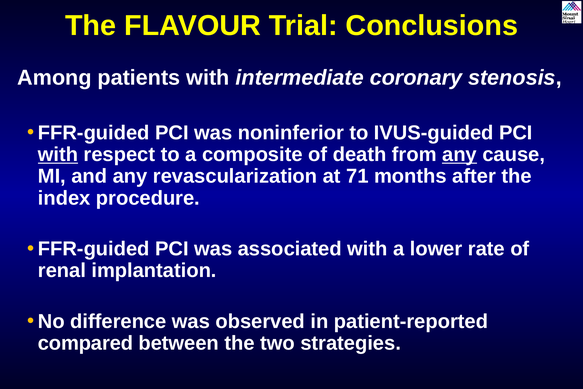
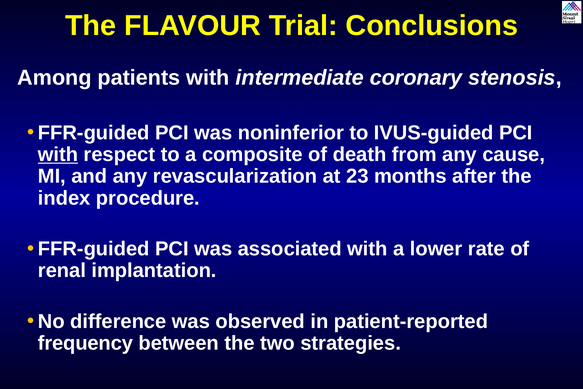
any underline: present -> none (460, 154)
71: 71 -> 23 (357, 176)
compared: compared -> frequency (85, 343)
